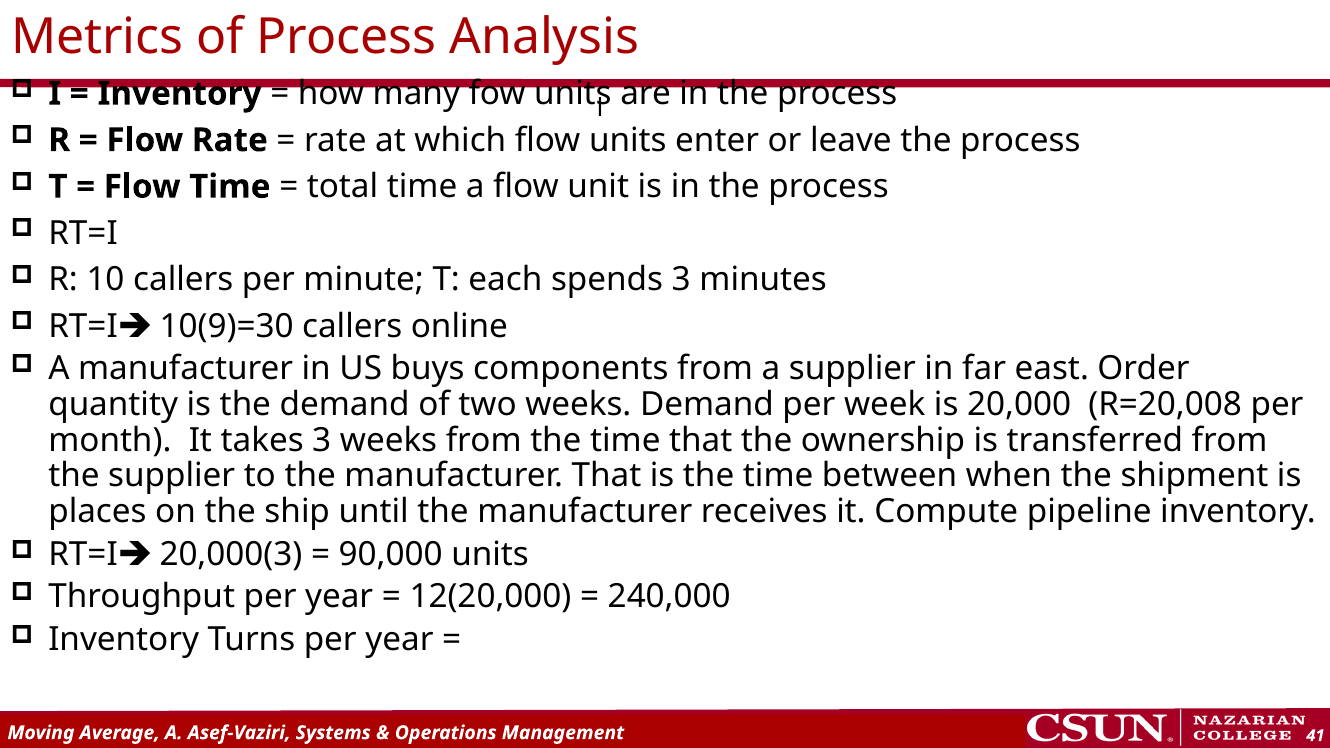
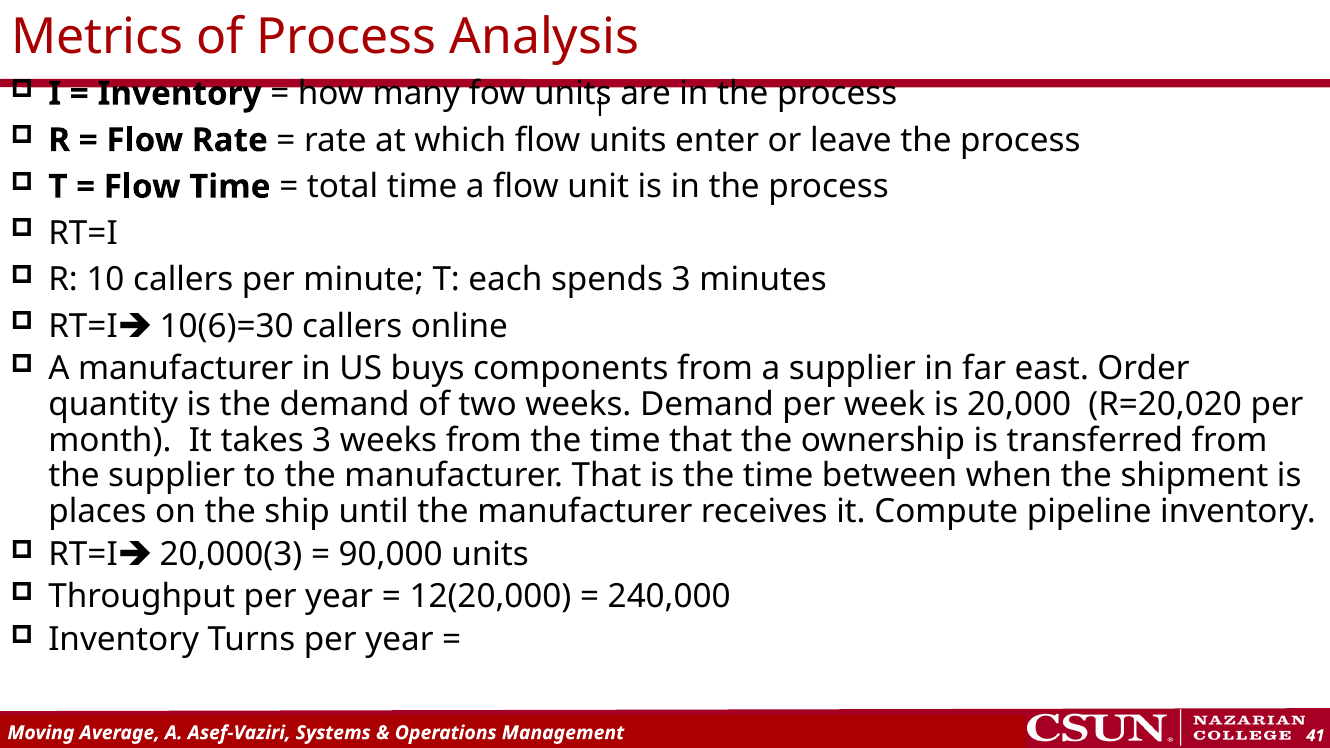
10(9)=30: 10(9)=30 -> 10(6)=30 (227, 326)
R=20,008: R=20,008 -> R=20,020 (1165, 404)
